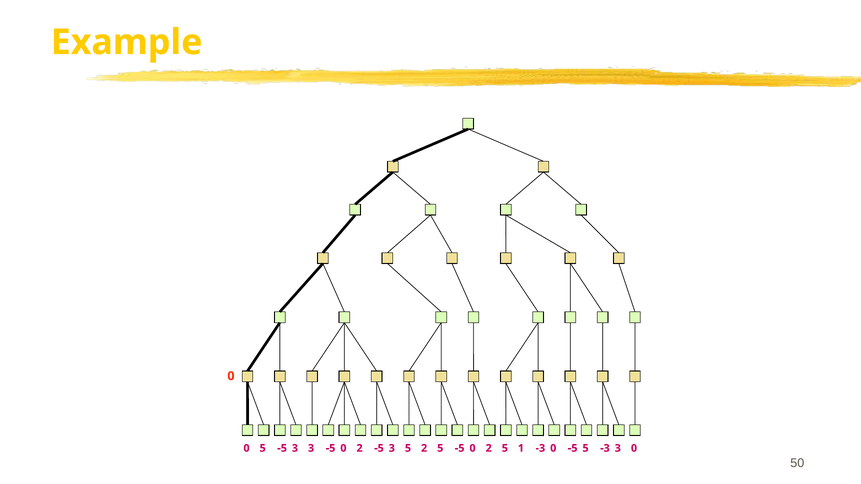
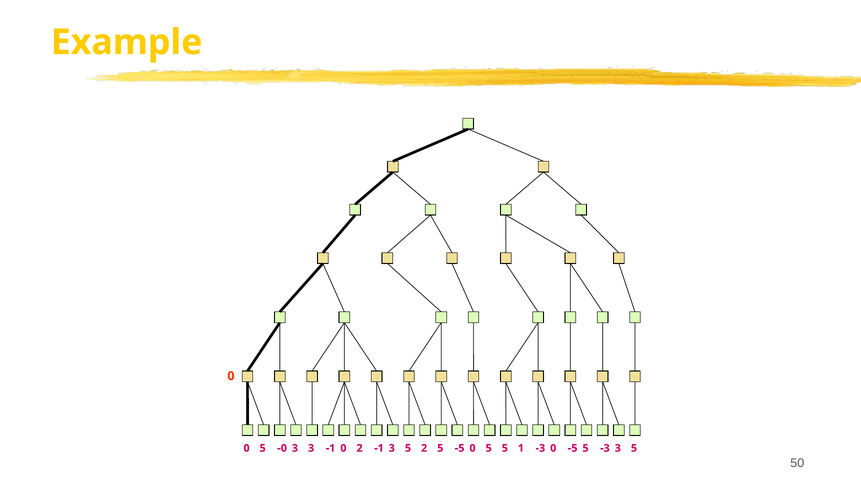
0 5 -5: -5 -> -0 (282, 448)
-5: -5 -> -1 (331, 448)
-5: -5 -> -1 (379, 448)
2: 2 -> 5 (489, 448)
3 0: 0 -> 5 (634, 448)
